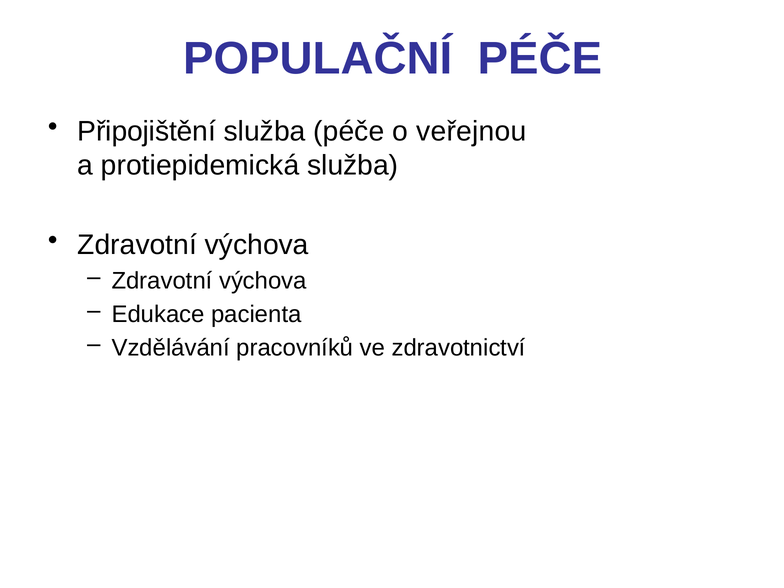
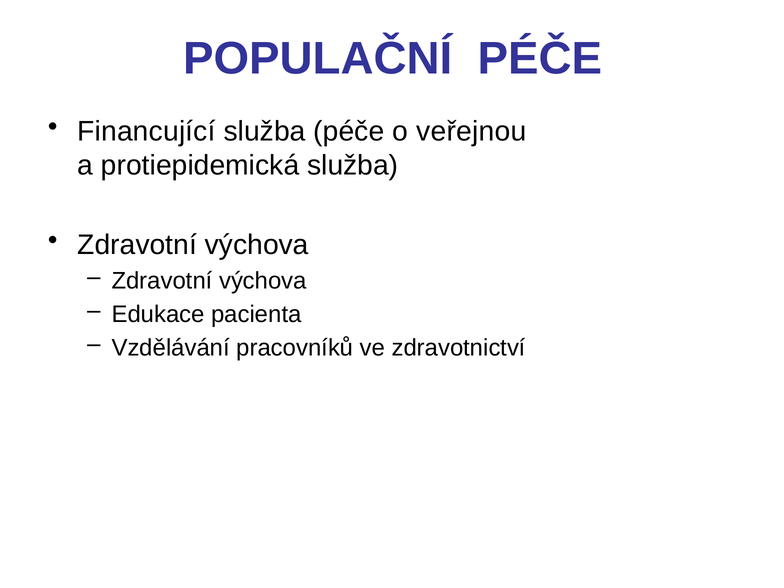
Připojištění: Připojištění -> Financující (146, 132)
